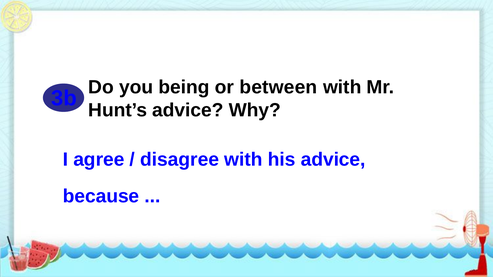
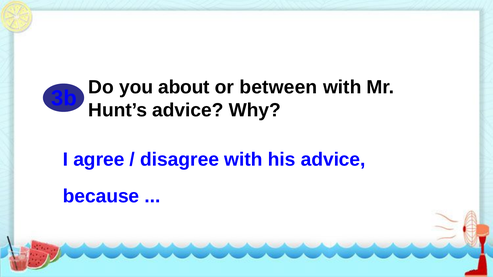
being: being -> about (184, 87)
